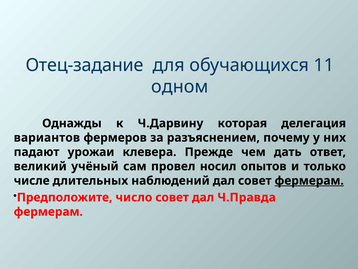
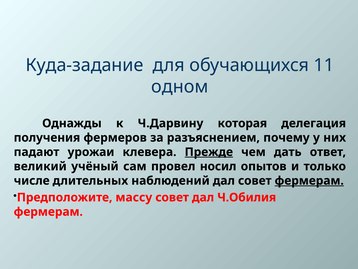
Отец-задание: Отец-задание -> Куда-задание (84, 65)
вариантов: вариантов -> получения (47, 137)
Прежде underline: none -> present (209, 152)
число: число -> массу (134, 197)
Ч.Правда: Ч.Правда -> Ч.Обилия (247, 197)
